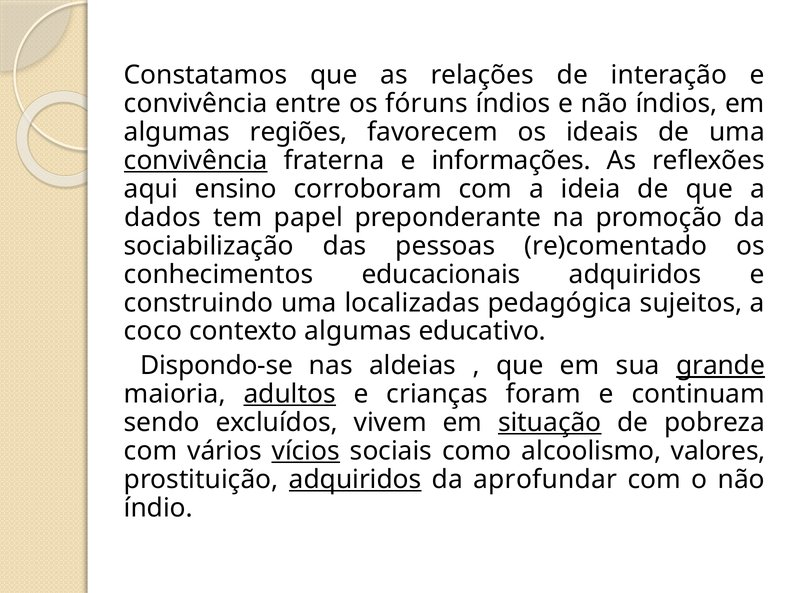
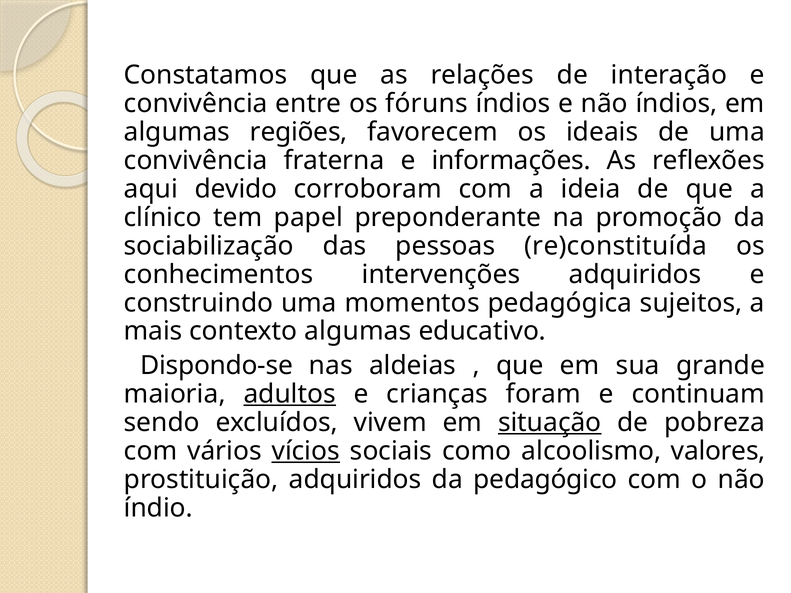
convivência underline: present -> none (196, 161)
ensino: ensino -> devido (236, 189)
dados: dados -> clínico (163, 218)
re)comentado: re)comentado -> re)constituída (616, 246)
educacionais: educacionais -> intervenções (441, 274)
localizadas: localizadas -> momentos (412, 303)
coco: coco -> mais (153, 331)
grande underline: present -> none (721, 366)
adquiridos underline: present -> none (355, 480)
aprofundar: aprofundar -> pedagógico (545, 480)
